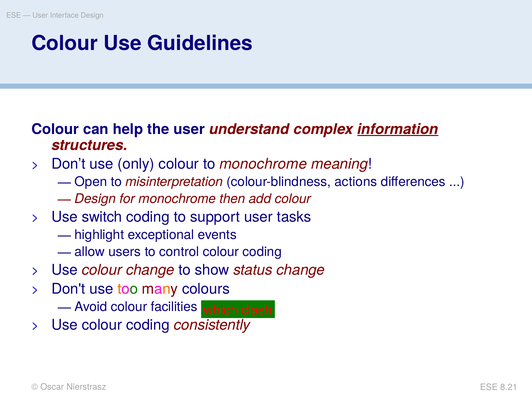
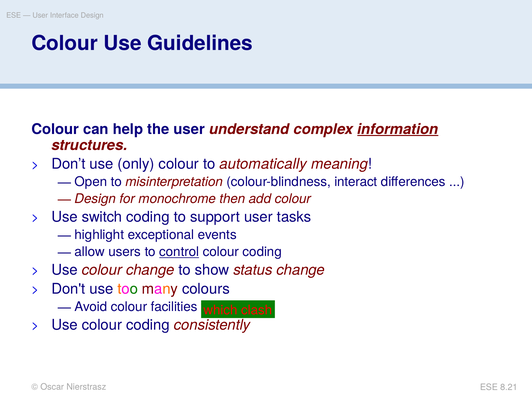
to monochrome: monochrome -> automatically (263, 164)
actions: actions -> interact (356, 182)
control underline: none -> present (179, 252)
